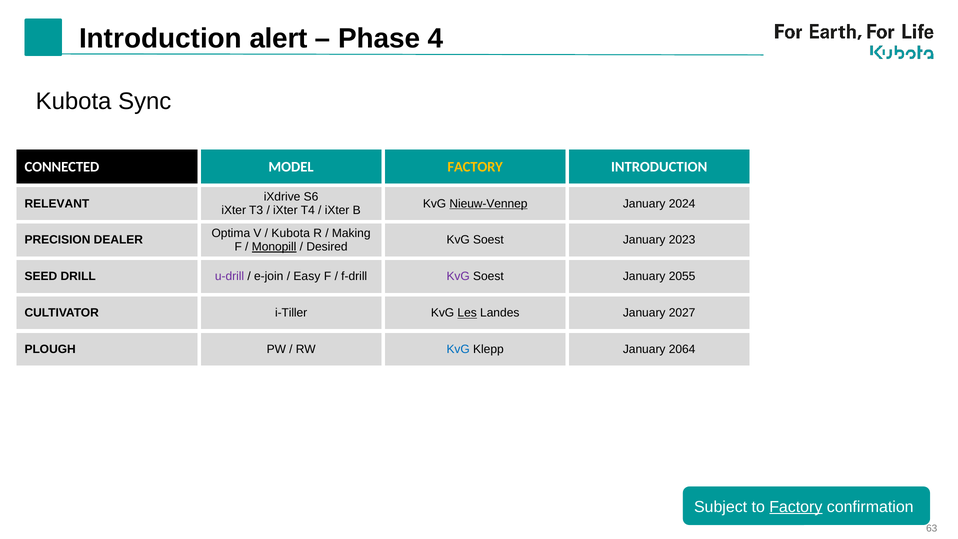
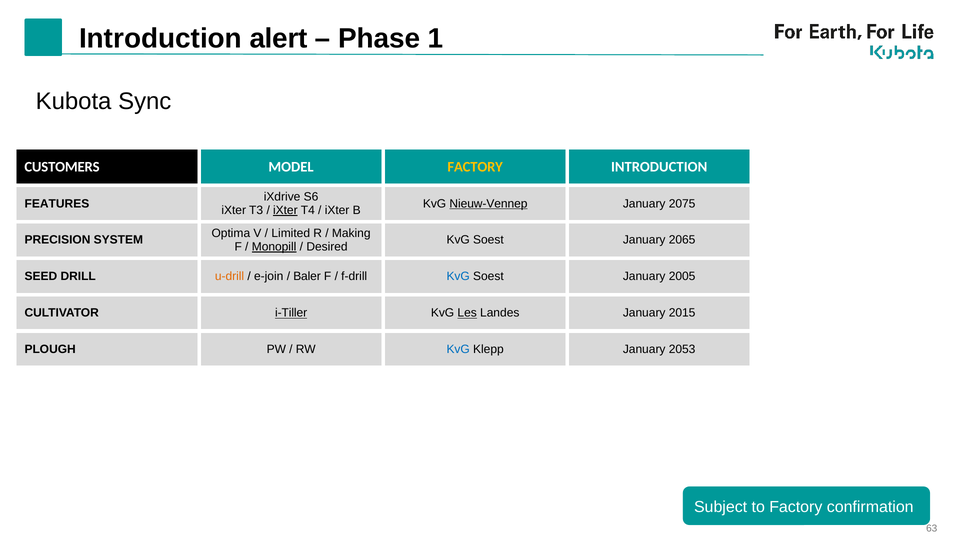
4: 4 -> 1 (436, 39)
CONNECTED: CONNECTED -> CUSTOMERS (62, 167)
RELEVANT: RELEVANT -> FEATURES (57, 204)
2024: 2024 -> 2075 (682, 204)
iXter underline: none -> present (285, 210)
Kubota: Kubota -> Limited (291, 233)
DEALER: DEALER -> SYSTEM (118, 240)
2023: 2023 -> 2065 (682, 240)
u-drill colour: purple -> orange (230, 276)
Easy: Easy -> Baler (307, 276)
KvG colour: purple -> blue (458, 276)
2055: 2055 -> 2005 (682, 276)
i-Tiller underline: none -> present (291, 313)
2027: 2027 -> 2015 (682, 313)
2064: 2064 -> 2053 (682, 349)
Factory underline: present -> none (796, 507)
